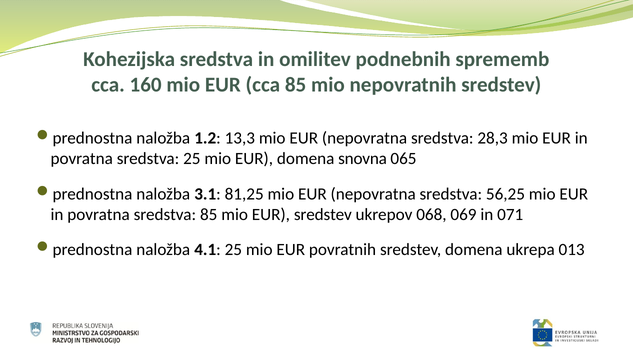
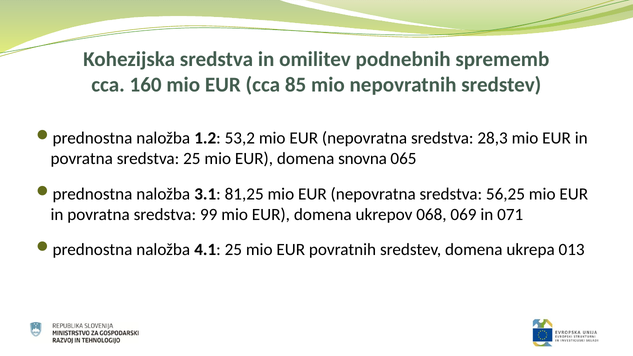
13,3: 13,3 -> 53,2 (240, 138)
sredstva 85: 85 -> 99 (209, 214)
sredstev: sredstev -> domena (323, 214)
